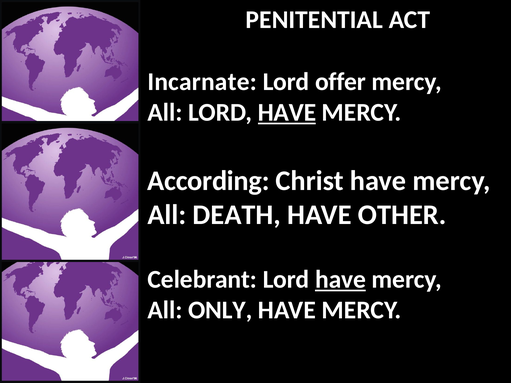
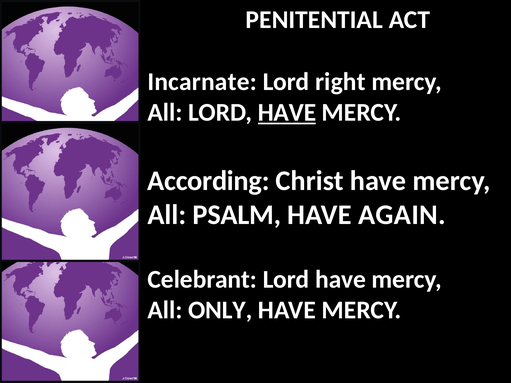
offer: offer -> right (340, 82)
DEATH: DEATH -> PSALM (237, 215)
OTHER: OTHER -> AGAIN (402, 215)
have underline: present -> none (341, 280)
